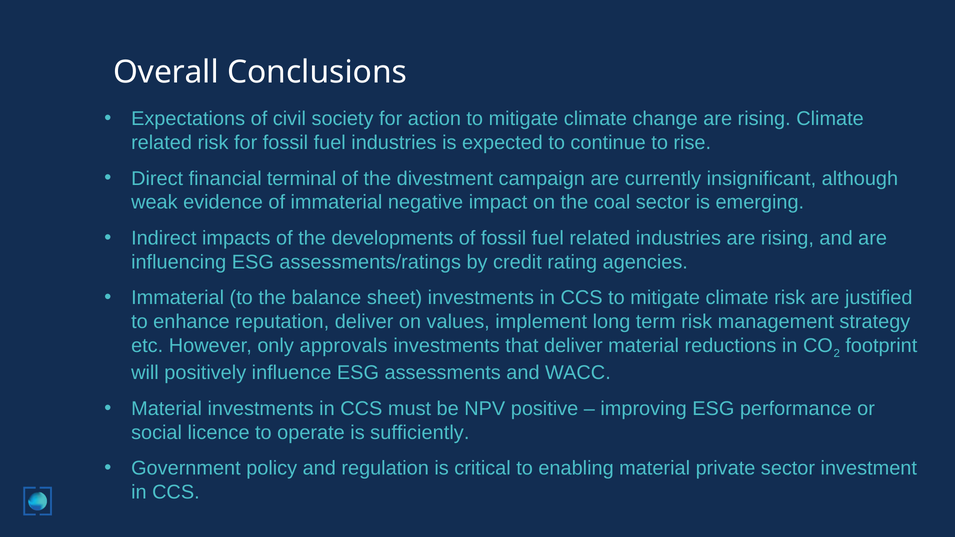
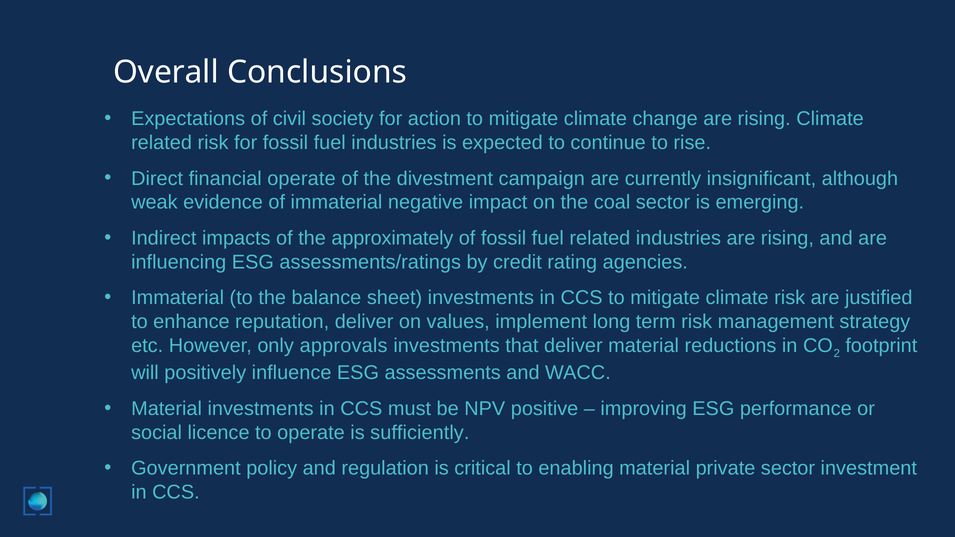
financial terminal: terminal -> operate (301, 179)
developments: developments -> approximately (392, 238)
